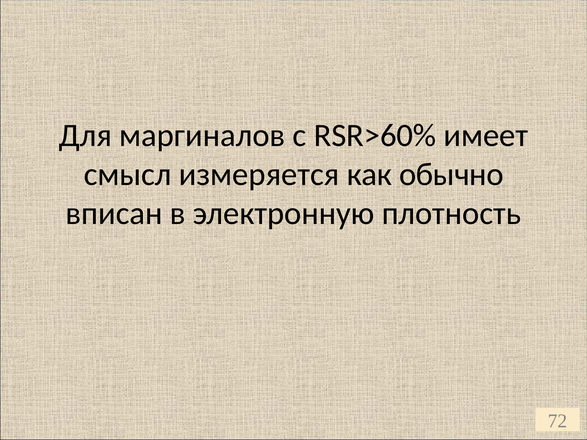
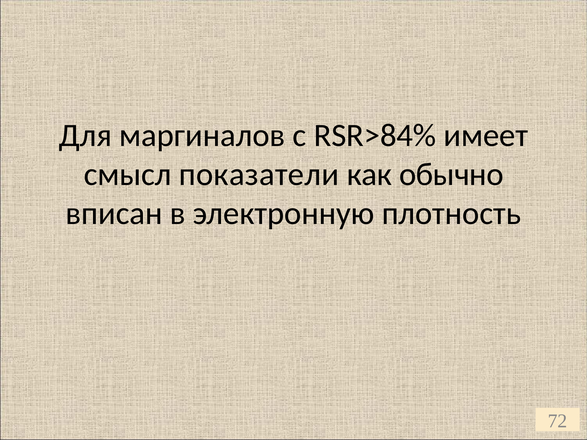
RSR>60%: RSR>60% -> RSR>84% (375, 135)
измеряется: измеряется -> показатели (259, 175)
